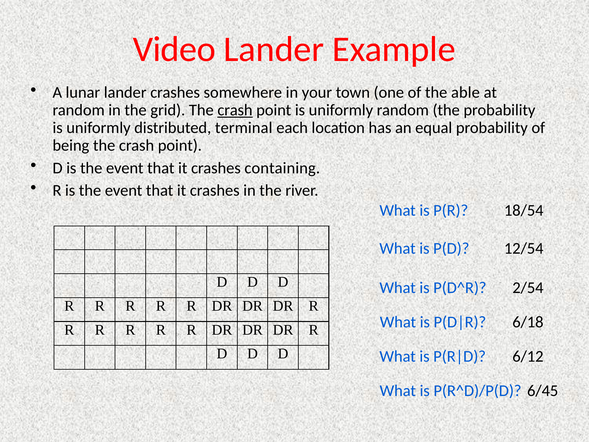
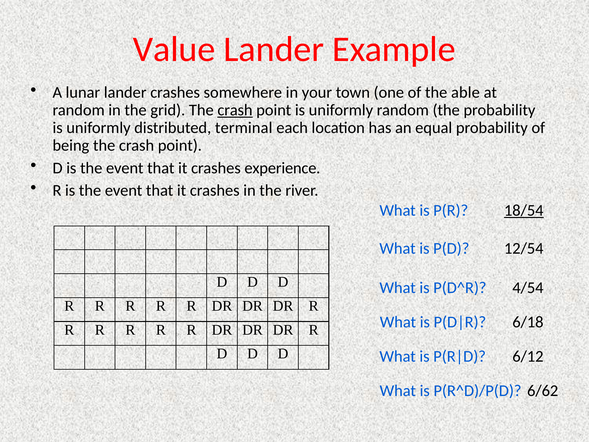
Video: Video -> Value (174, 49)
containing: containing -> experience (282, 168)
18/54 underline: none -> present (524, 210)
2/54: 2/54 -> 4/54 (528, 287)
6/45: 6/45 -> 6/62 (543, 391)
